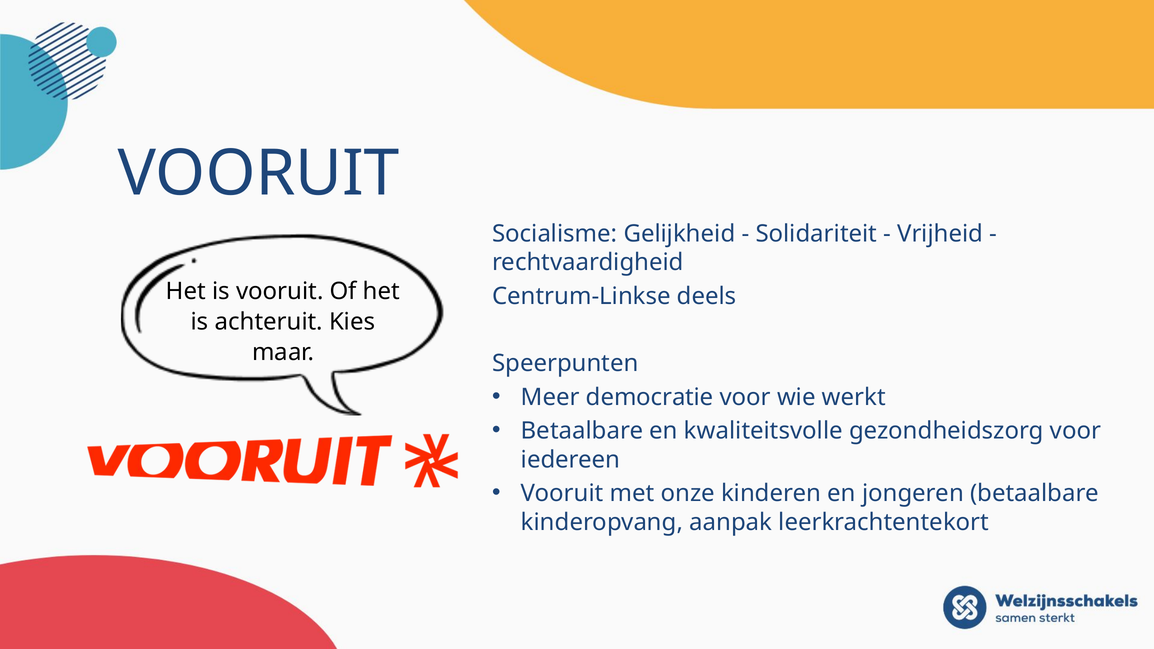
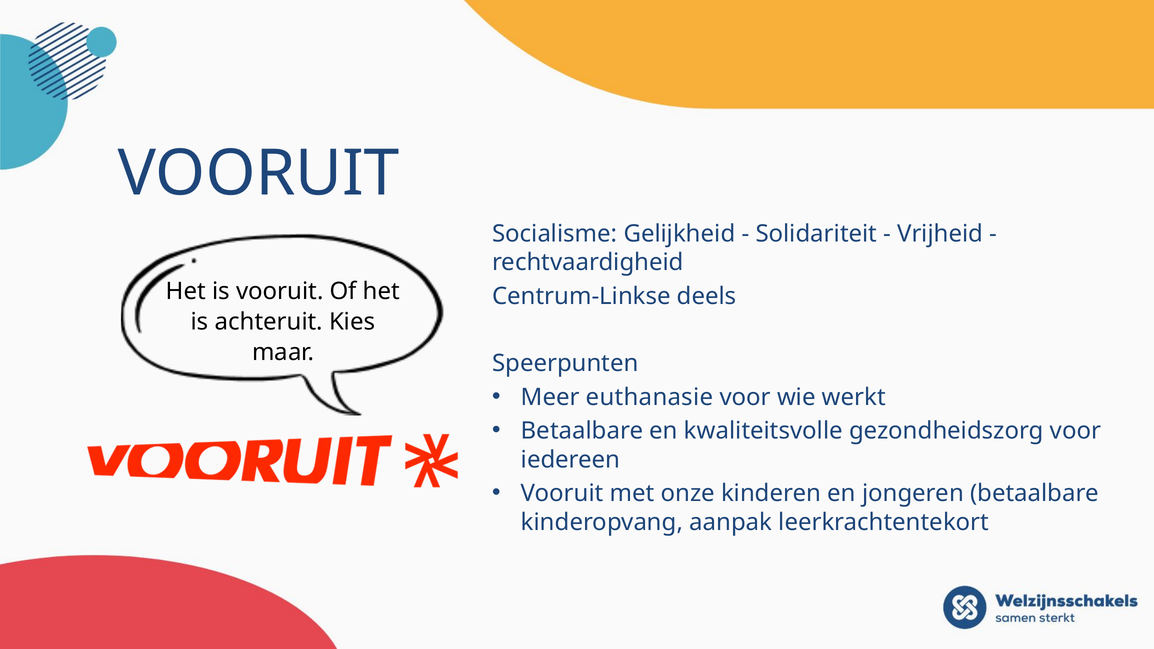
democratie: democratie -> euthanasie (650, 397)
